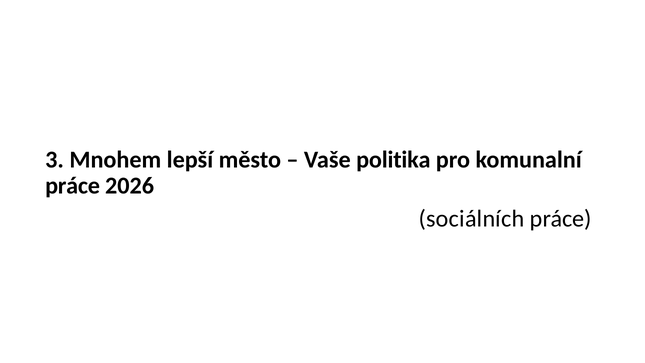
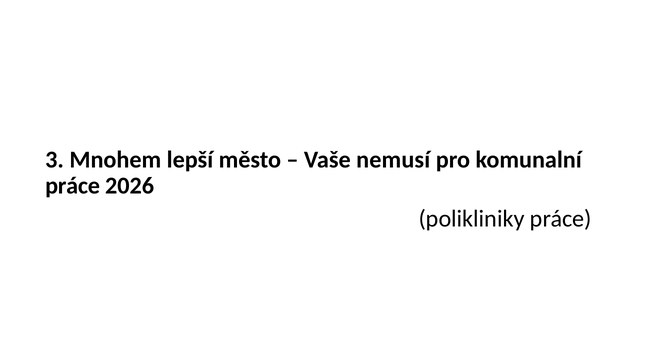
politika: politika -> nemusí (393, 160)
sociálních: sociálních -> polikliniky (472, 219)
